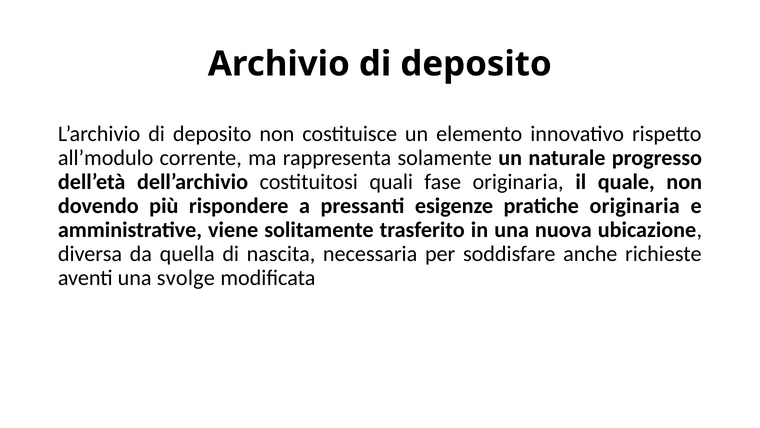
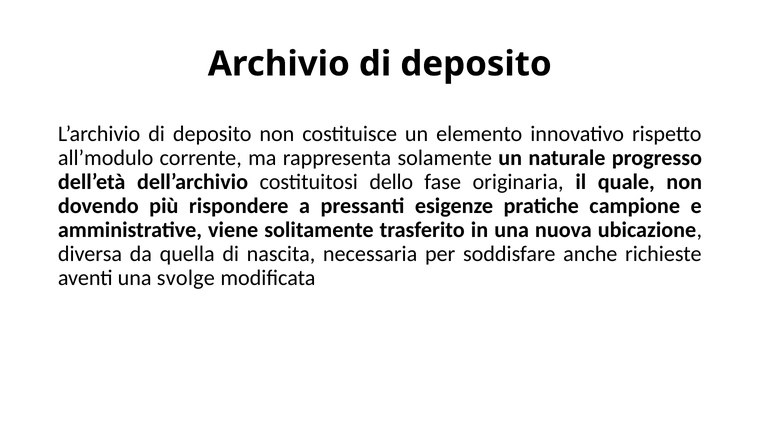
quali: quali -> dello (391, 182)
pratiche originaria: originaria -> campione (635, 206)
